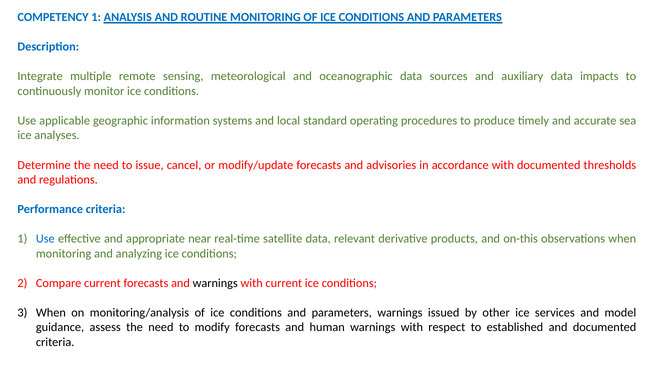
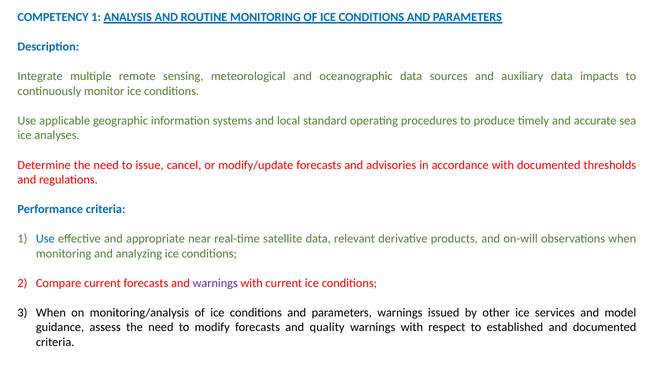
on-this: on-this -> on-will (521, 239)
warnings colour: black -> purple (215, 283)
human: human -> quality (327, 327)
